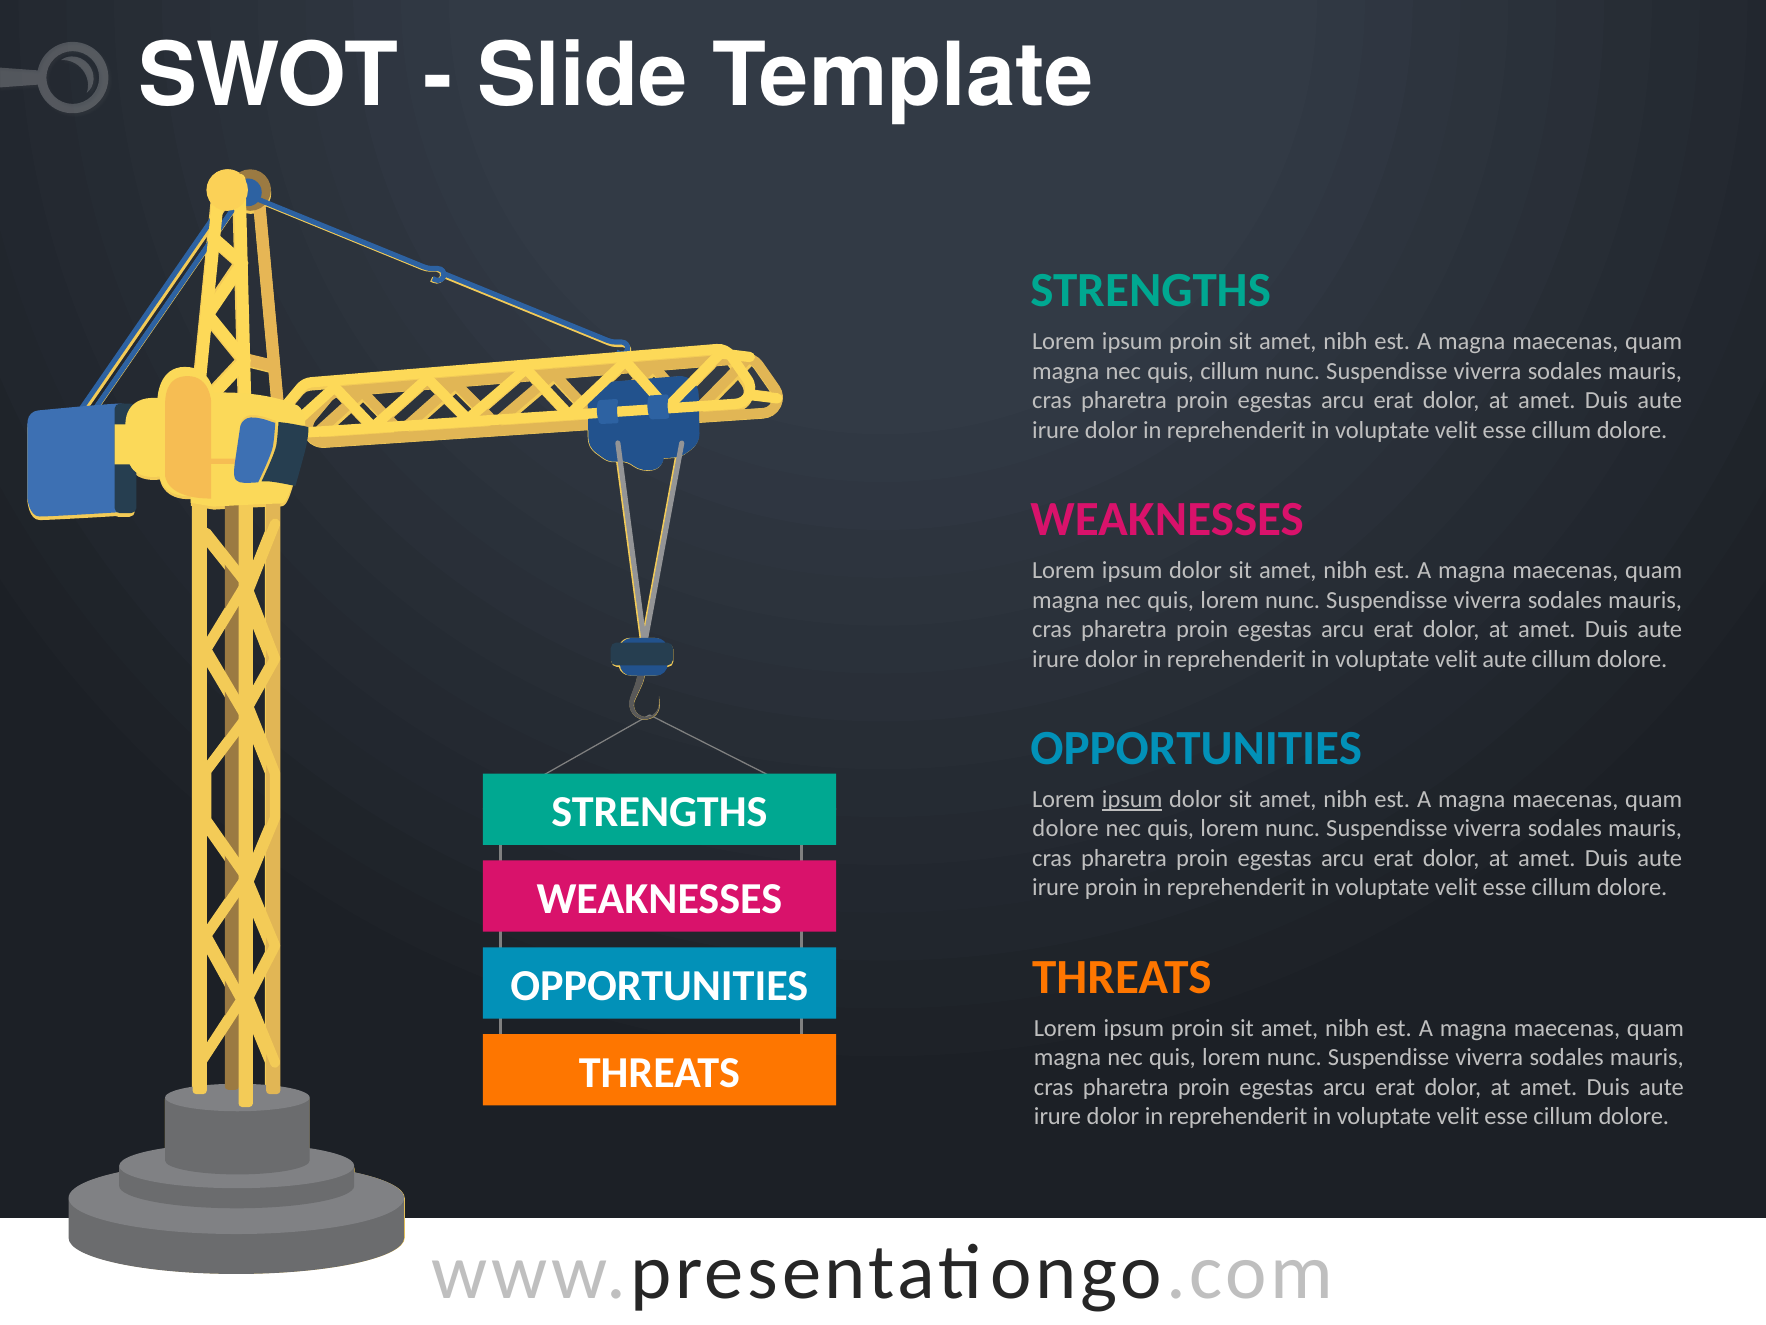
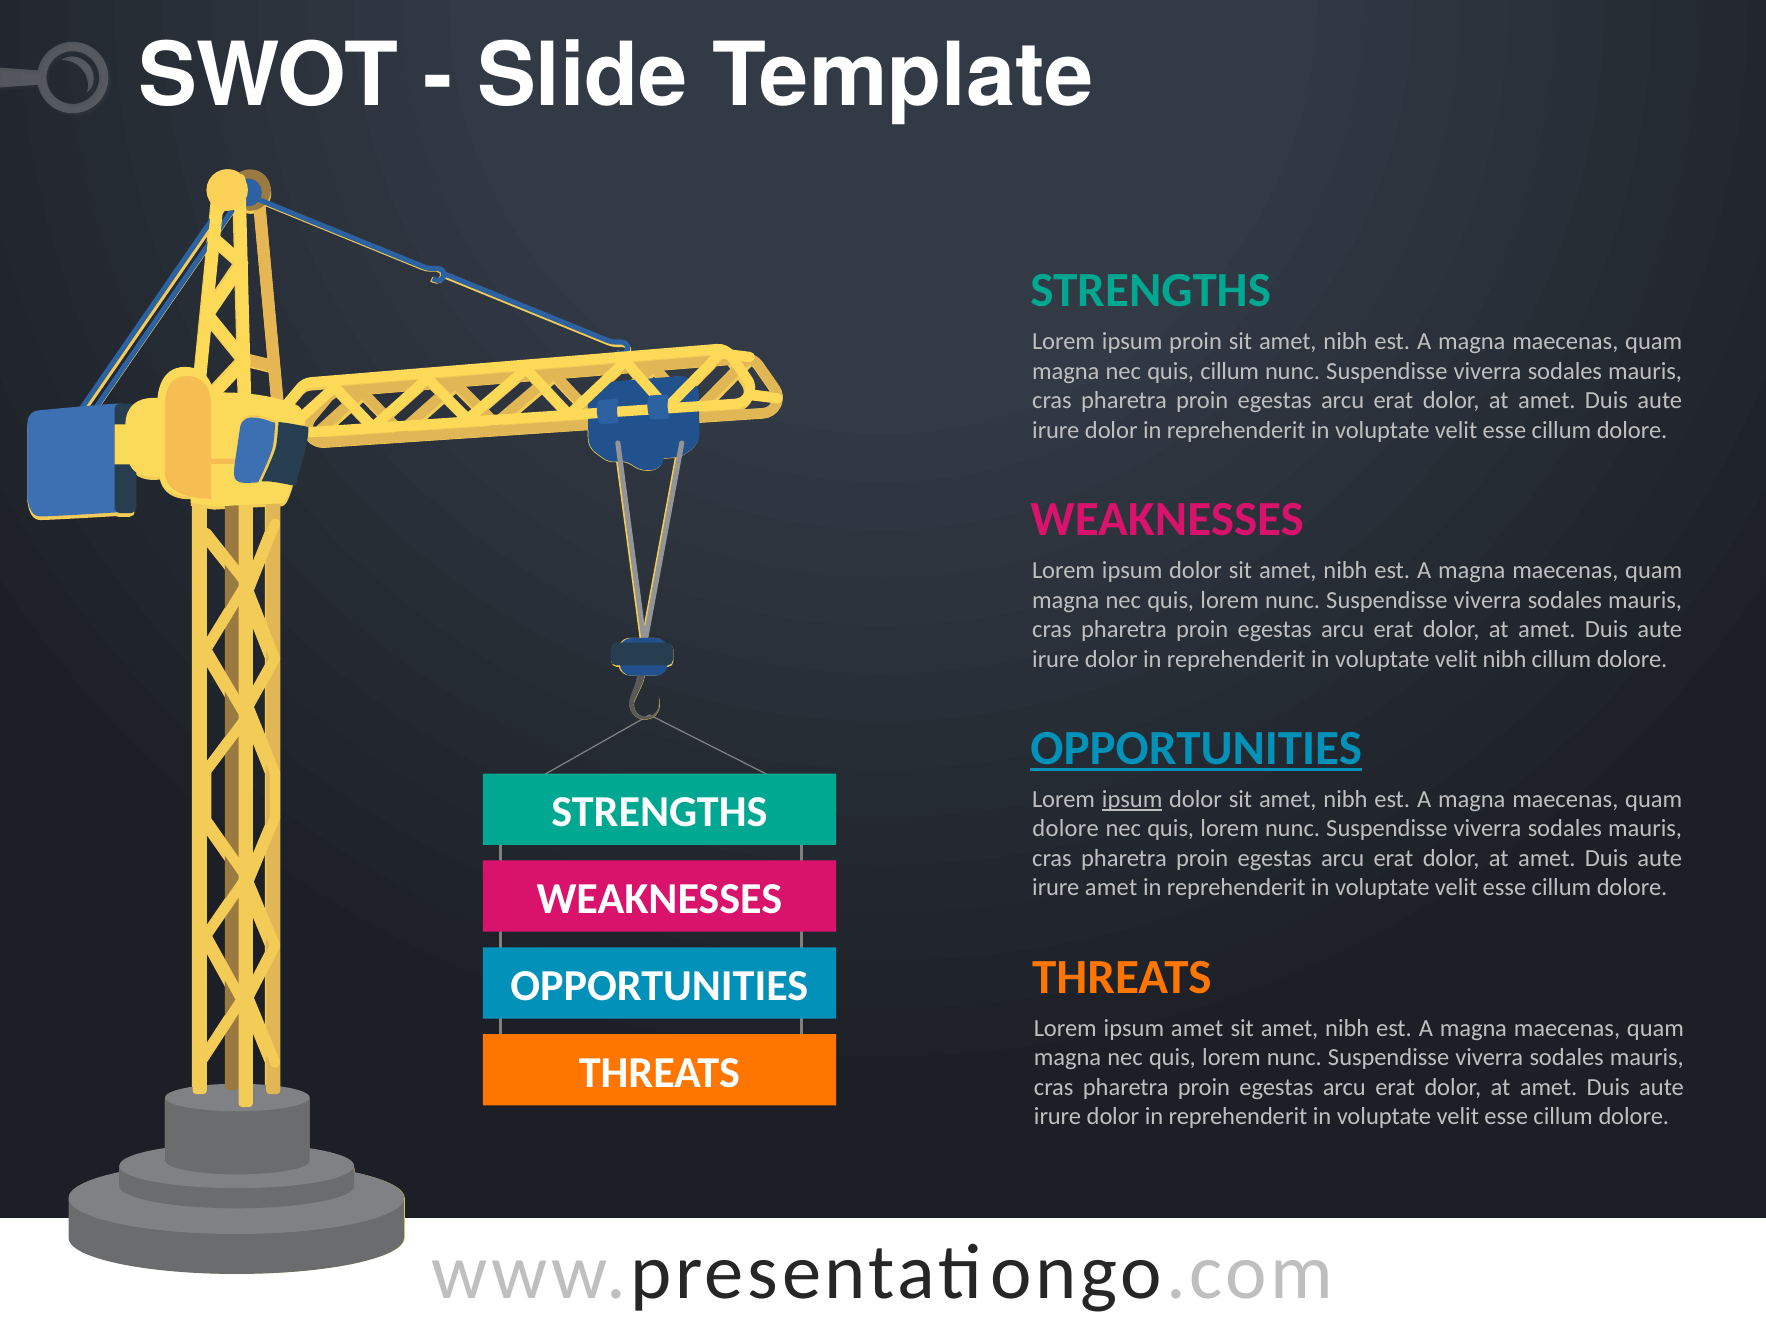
velit aute: aute -> nibh (1505, 659)
OPPORTUNITIES underline: none -> present (1196, 748)
irure proin: proin -> amet (1111, 887)
proin: proin -> amet (1197, 1028)
